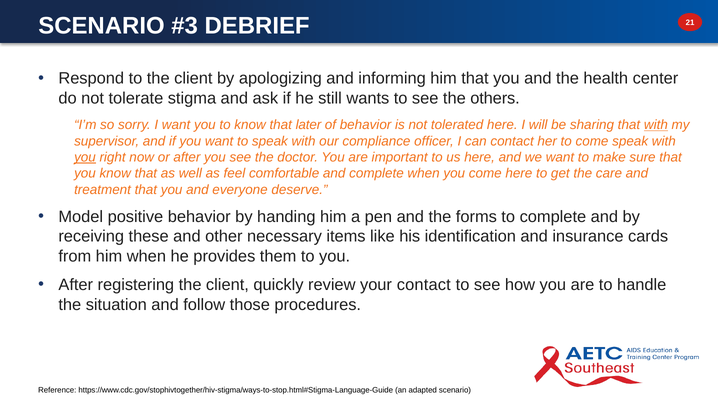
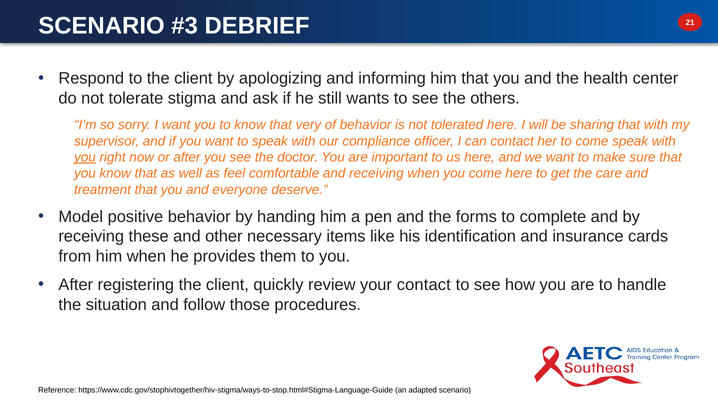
later: later -> very (308, 125)
with underline: present -> none (656, 125)
and complete: complete -> receiving (376, 173)
